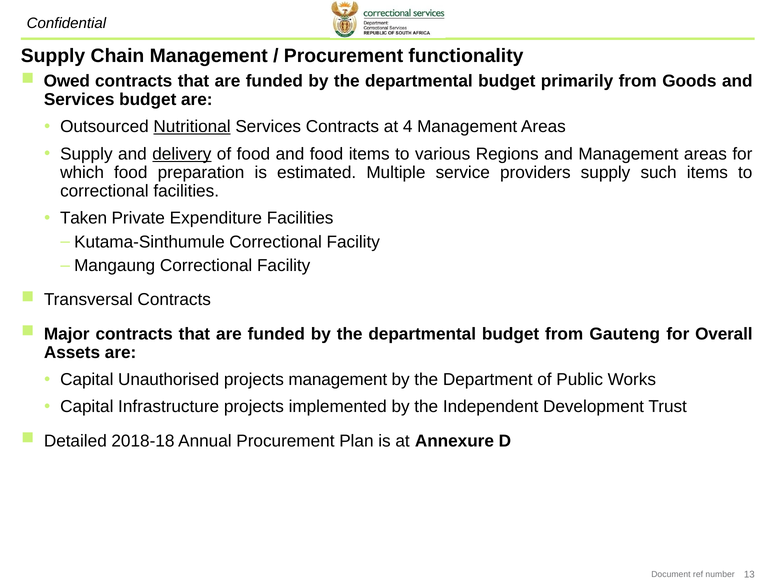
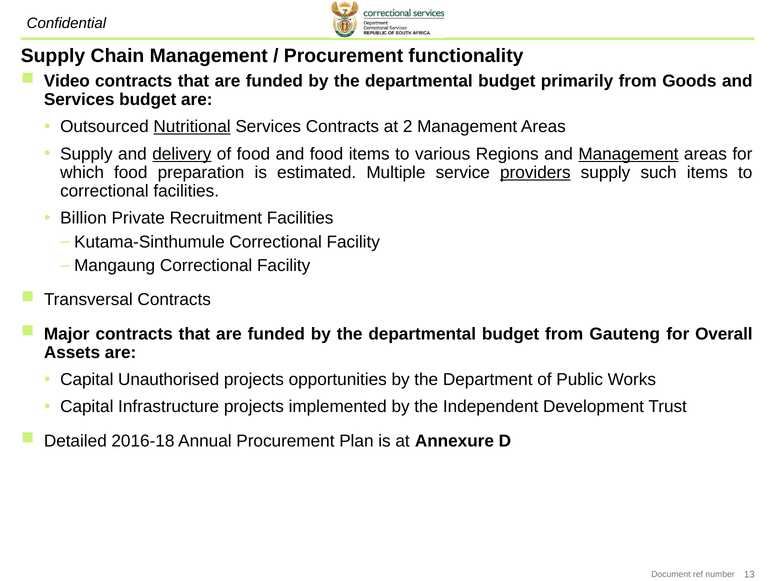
Owed: Owed -> Video (67, 81)
4: 4 -> 2 (408, 127)
Management underline: none -> present (628, 154)
providers underline: none -> present (535, 172)
Taken: Taken -> Billion (83, 218)
Expenditure: Expenditure -> Recruitment (216, 218)
projects management: management -> opportunities (338, 379)
2018-18: 2018-18 -> 2016-18 (143, 440)
